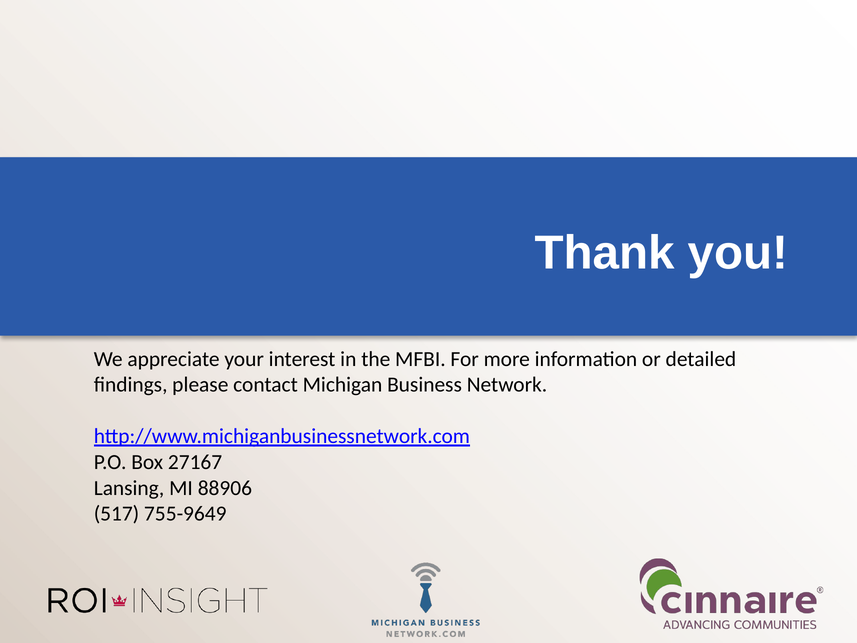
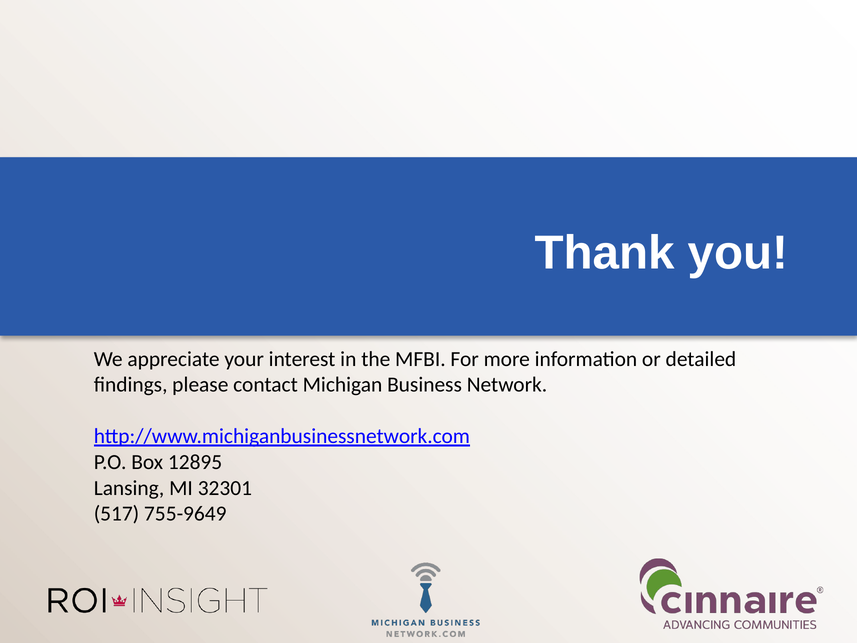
27167: 27167 -> 12895 (195, 462)
88906: 88906 -> 32301 (225, 488)
